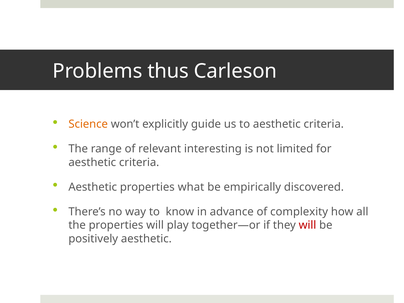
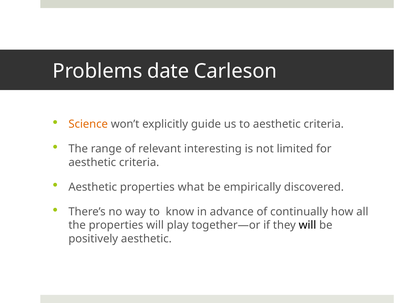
thus: thus -> date (168, 71)
complexity: complexity -> continually (299, 212)
will colour: red -> black (308, 225)
